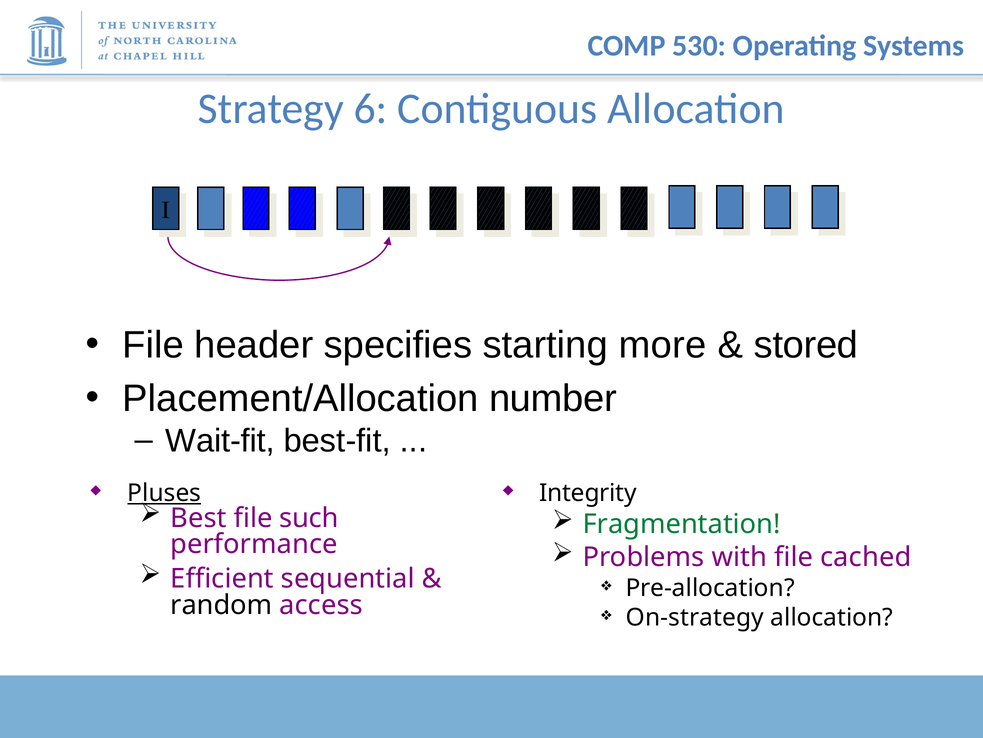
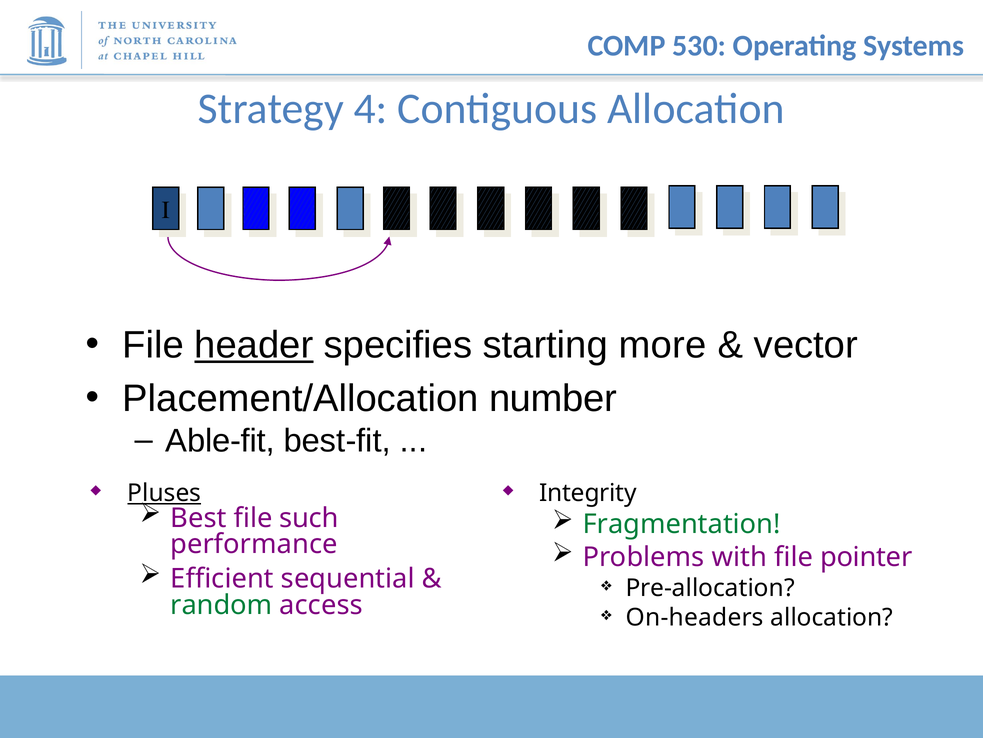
6: 6 -> 4 (371, 109)
header underline: none -> present (254, 345)
stored: stored -> vector (806, 345)
Wait-fit: Wait-fit -> Able-fit (220, 441)
cached: cached -> pointer (866, 557)
random colour: black -> green (221, 604)
On-strategy: On-strategy -> On-headers (695, 617)
